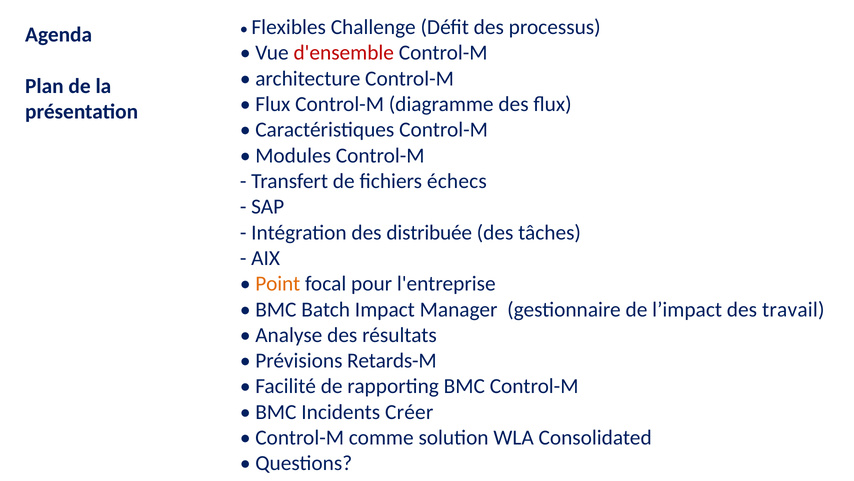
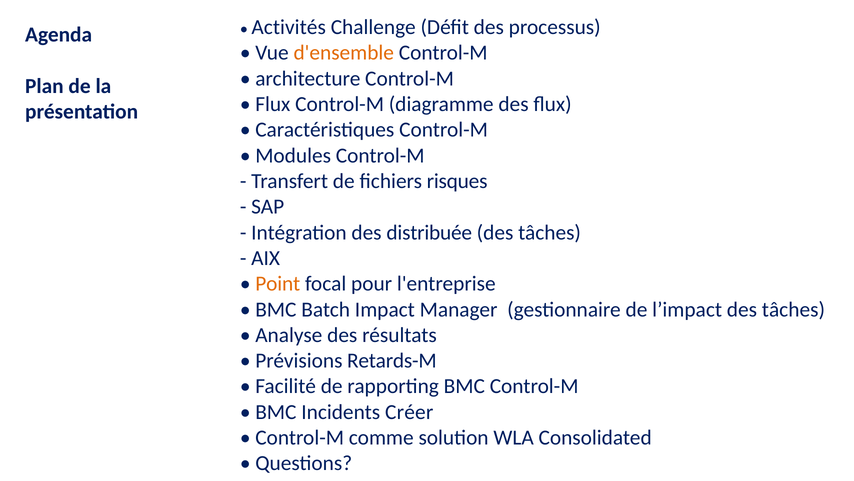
Flexibles: Flexibles -> Activités (289, 27)
d'ensemble colour: red -> orange (344, 53)
échecs: échecs -> risques (457, 181)
l’impact des travail: travail -> tâches (793, 309)
